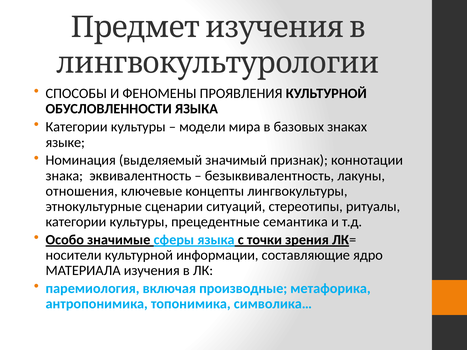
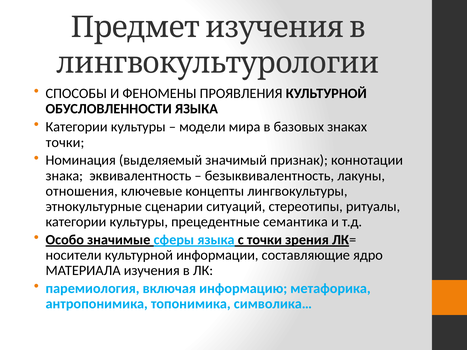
языке: языке -> точки (65, 142)
производные: производные -> информацию (243, 289)
